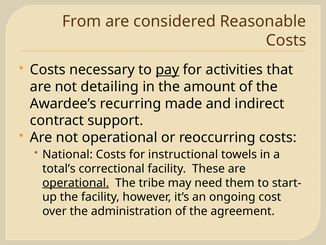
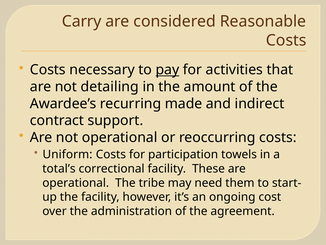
From: From -> Carry (82, 21)
National: National -> Uniform (67, 154)
instructional: instructional -> participation (183, 154)
operational underline: present -> none (76, 182)
